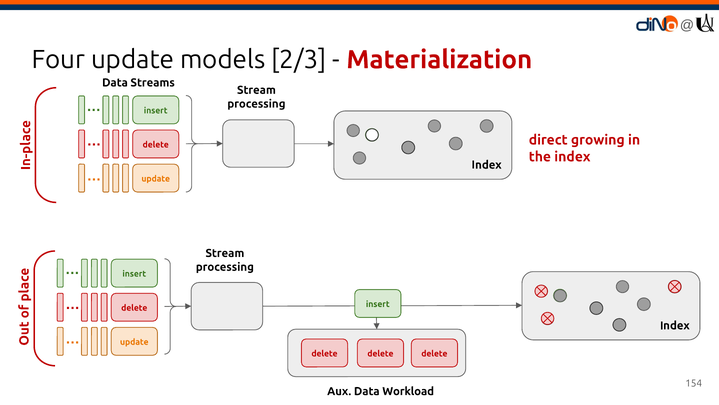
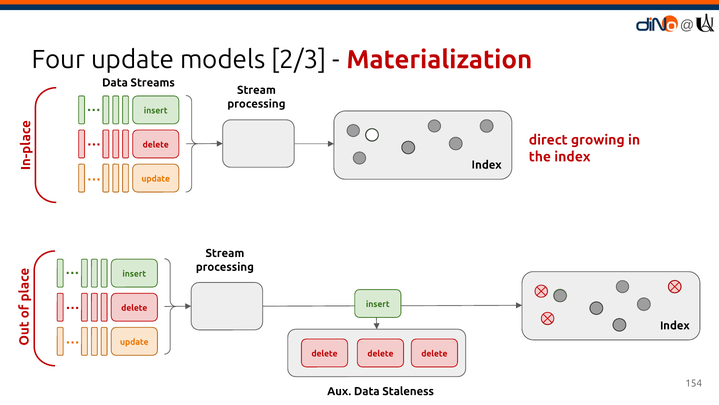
Workload: Workload -> Staleness (408, 391)
